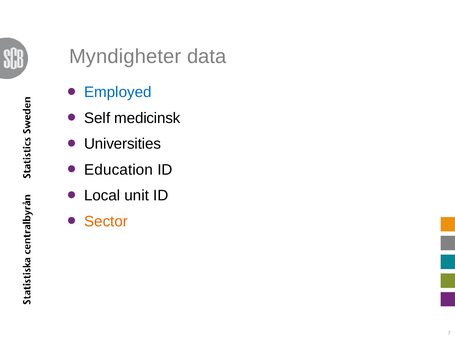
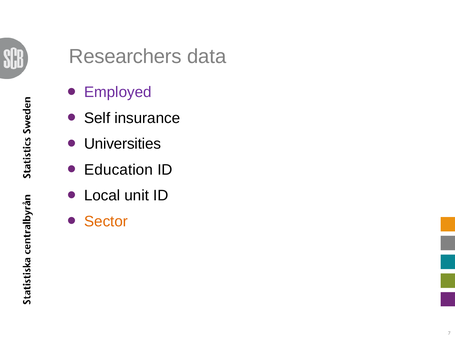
Myndigheter: Myndigheter -> Researchers (125, 56)
Employed colour: blue -> purple (118, 92)
medicinsk: medicinsk -> insurance (147, 118)
